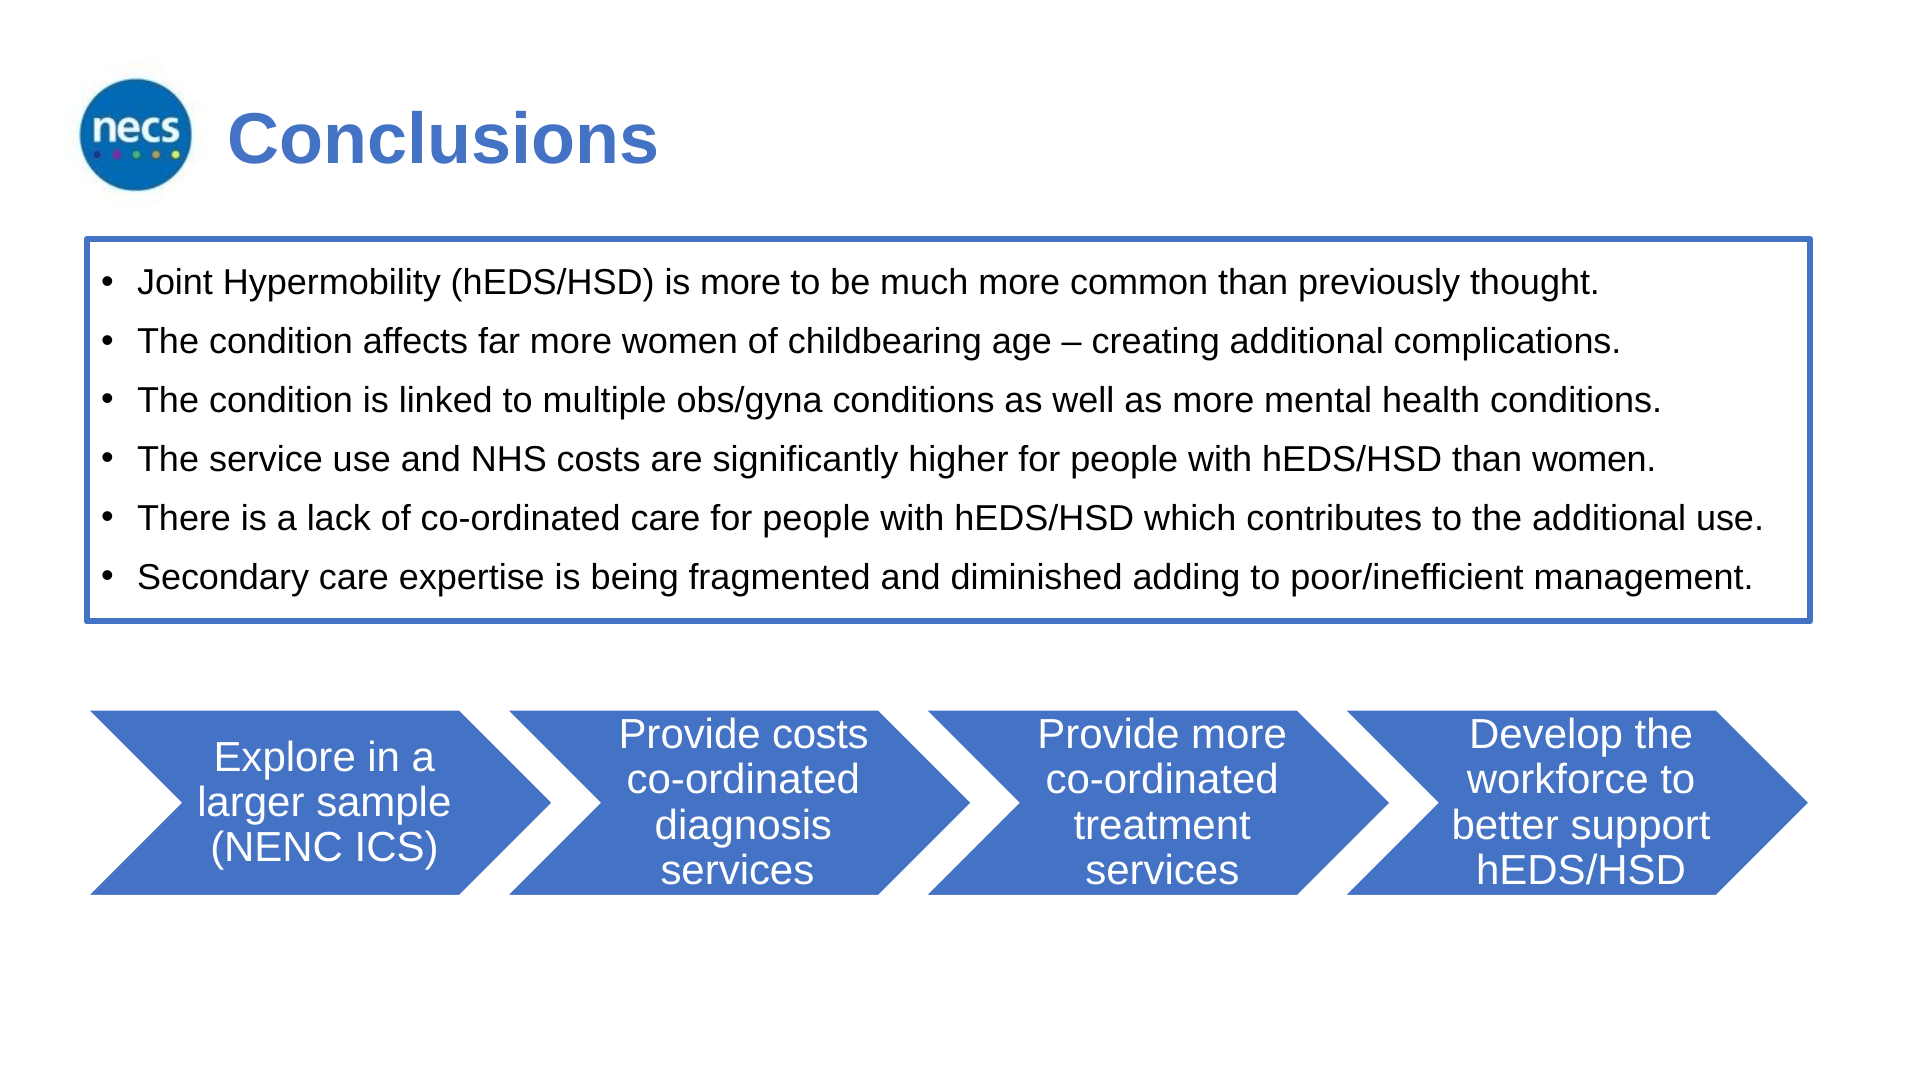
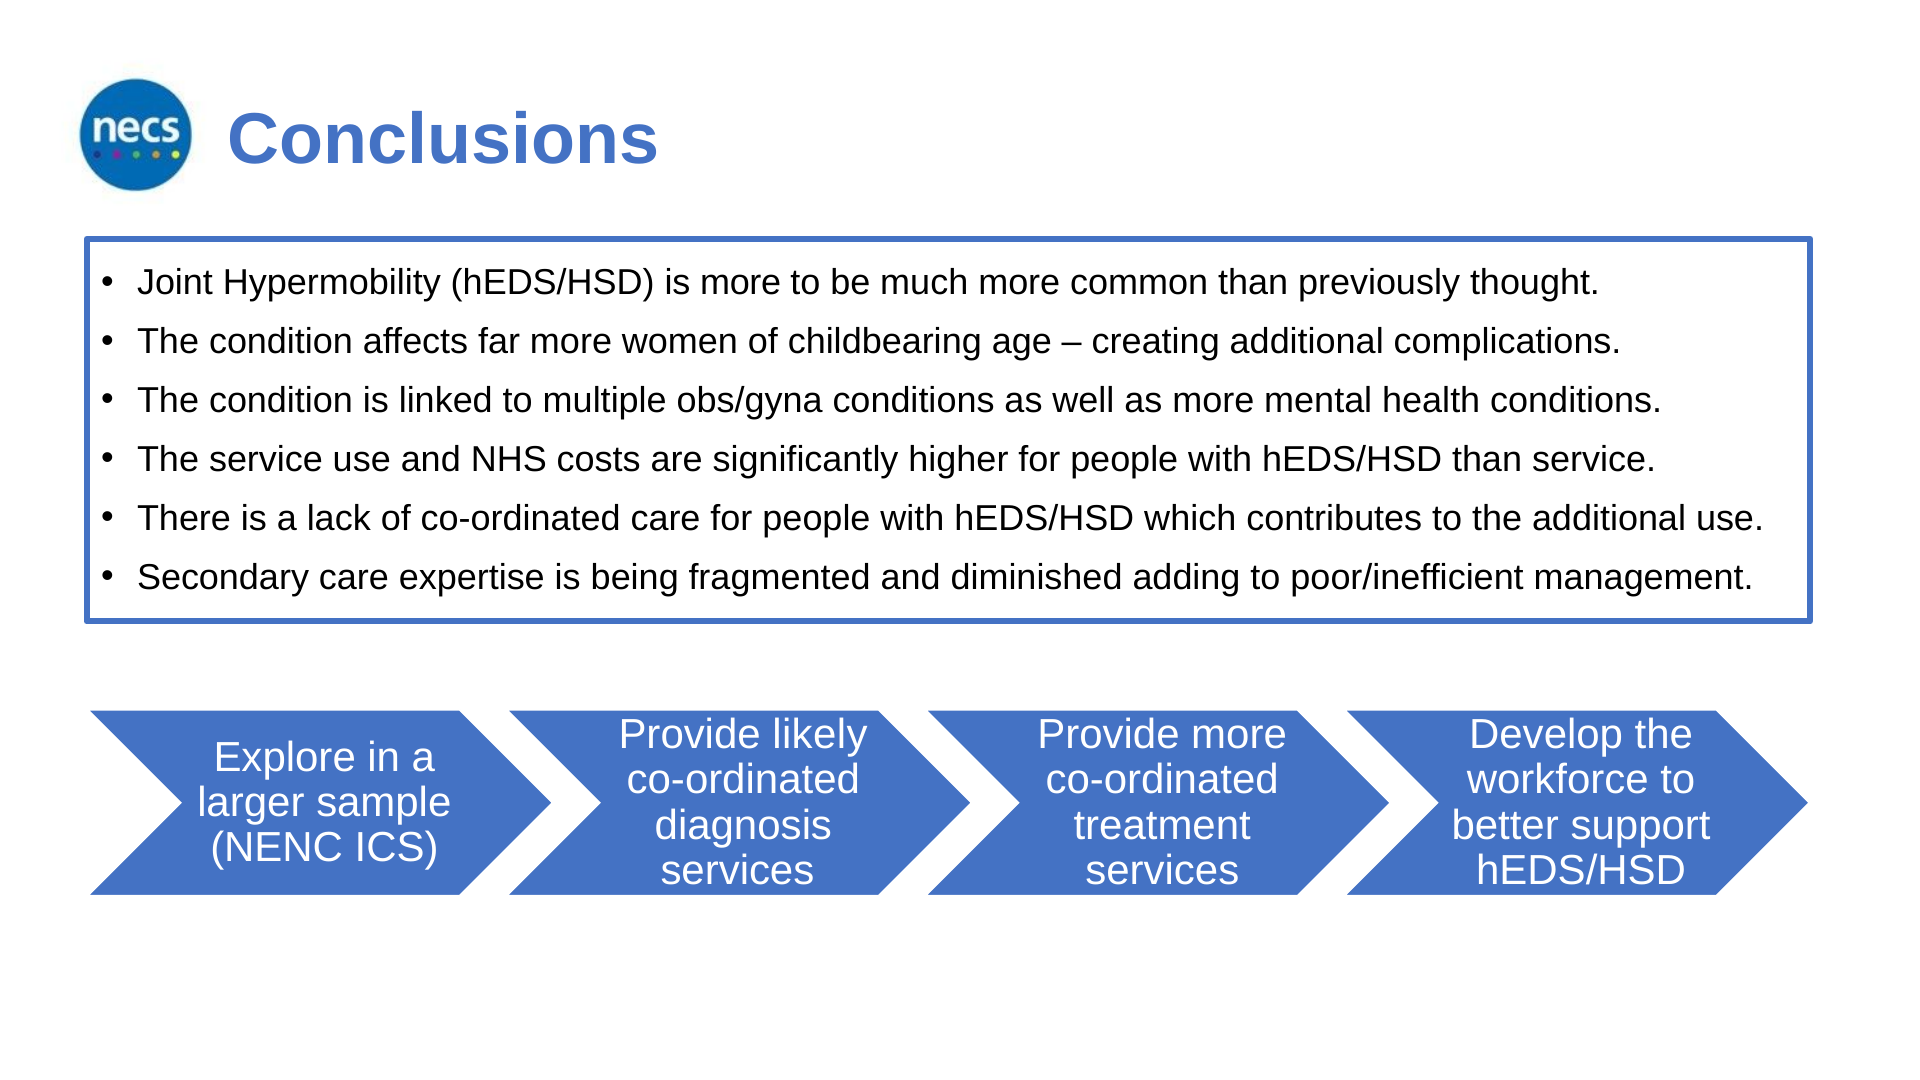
than women: women -> service (1594, 459)
costs: costs -> likely (820, 734)
